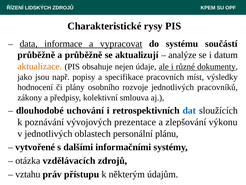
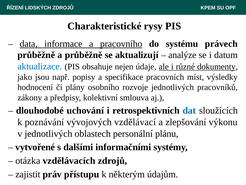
vypracovat: vypracovat -> pracovního (121, 44)
součástí: součástí -> právech (221, 44)
aktualizace colour: orange -> blue (40, 66)
prezentace: prezentace -> vzdělávací (135, 122)
vztahu: vztahu -> zajistit (28, 174)
